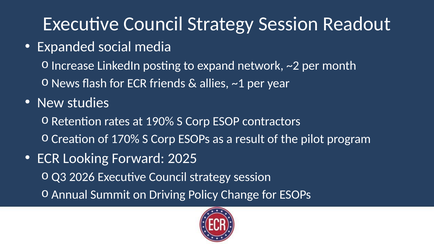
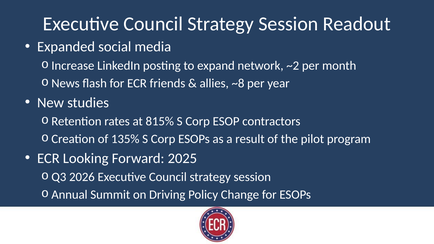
~1: ~1 -> ~8 (238, 83)
190%: 190% -> 815% (160, 121)
170%: 170% -> 135% (125, 139)
